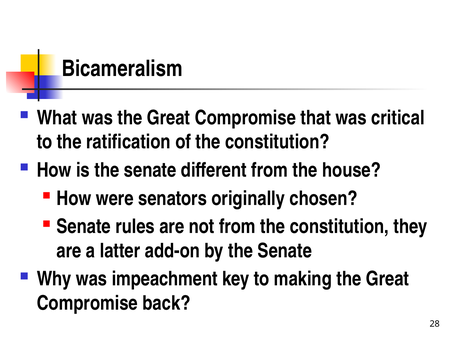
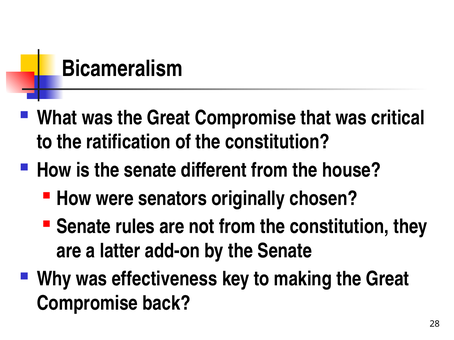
impeachment: impeachment -> effectiveness (165, 279)
